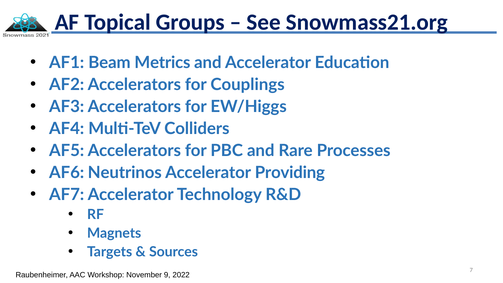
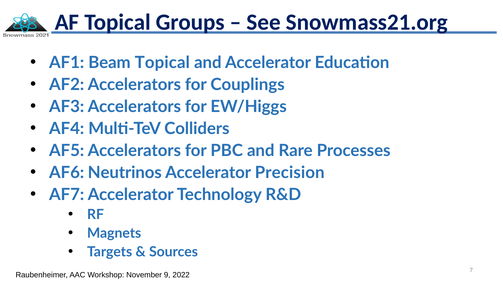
Beam Metrics: Metrics -> Topical (162, 63)
Providing: Providing -> Precision (290, 173)
